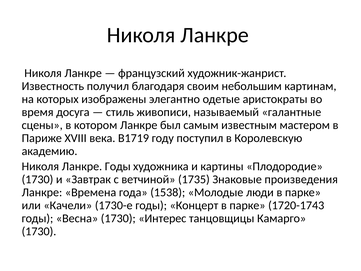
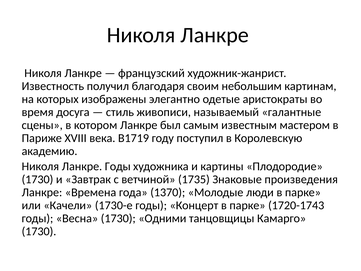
1538: 1538 -> 1370 (168, 192)
Интерес: Интерес -> Одними (162, 218)
